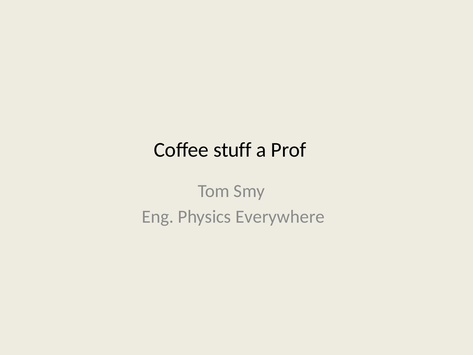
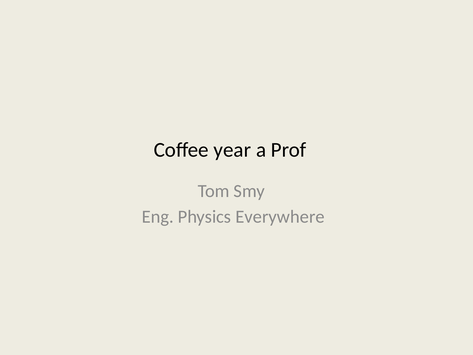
stuff: stuff -> year (232, 150)
